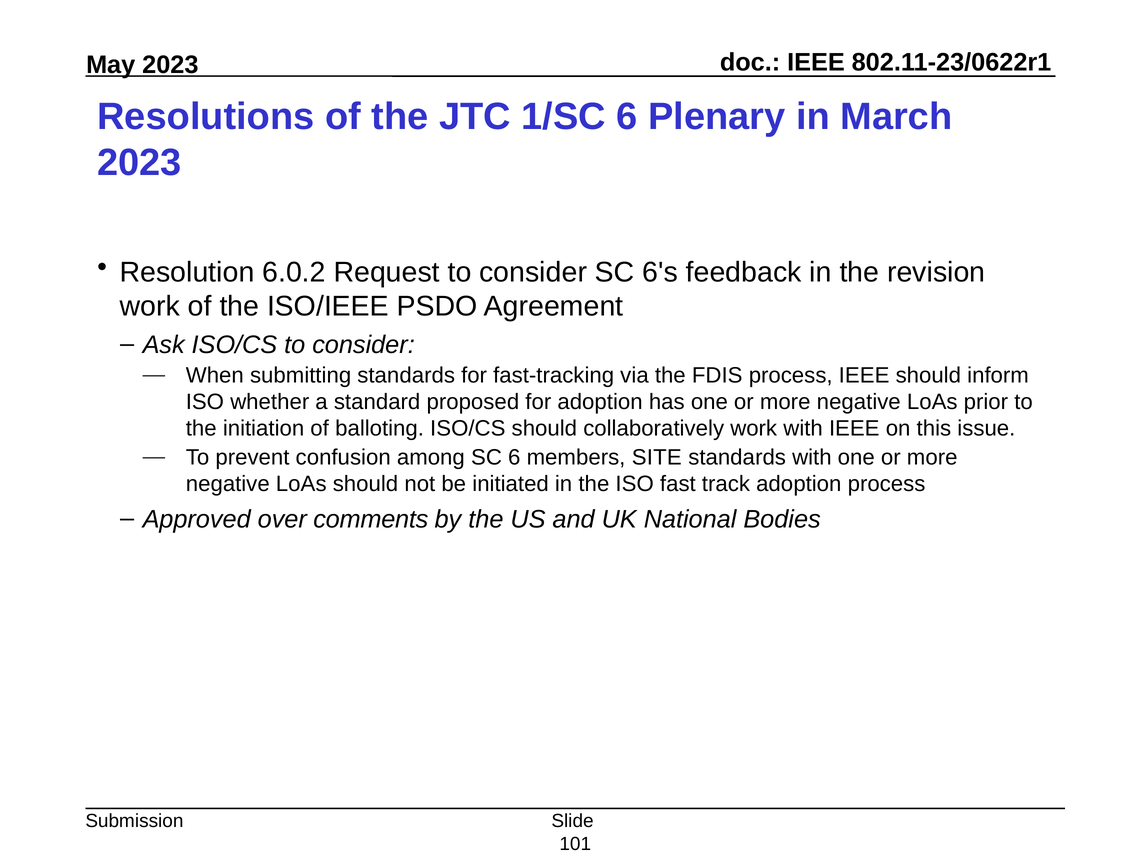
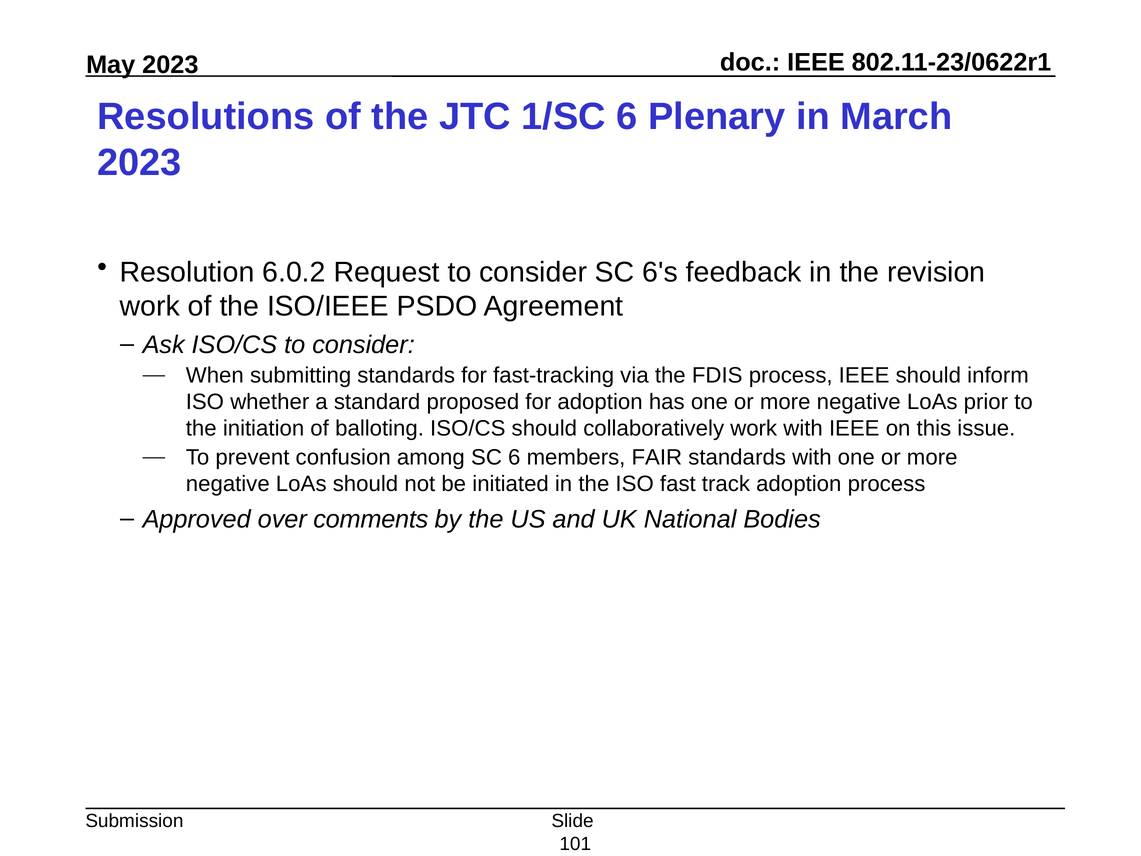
SITE: SITE -> FAIR (657, 457)
